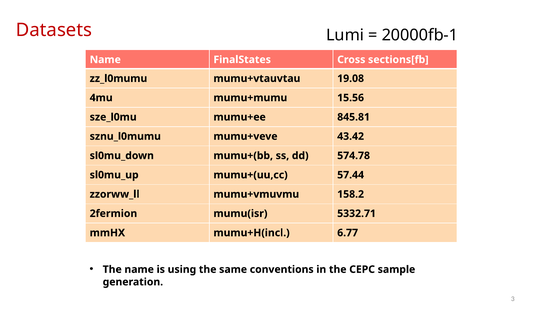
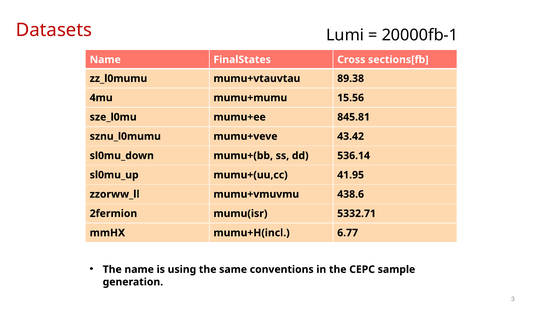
19.08: 19.08 -> 89.38 (351, 79)
574.78: 574.78 -> 536.14 (354, 156)
57.44: 57.44 -> 41.95 (351, 175)
158.2: 158.2 -> 438.6 (351, 194)
